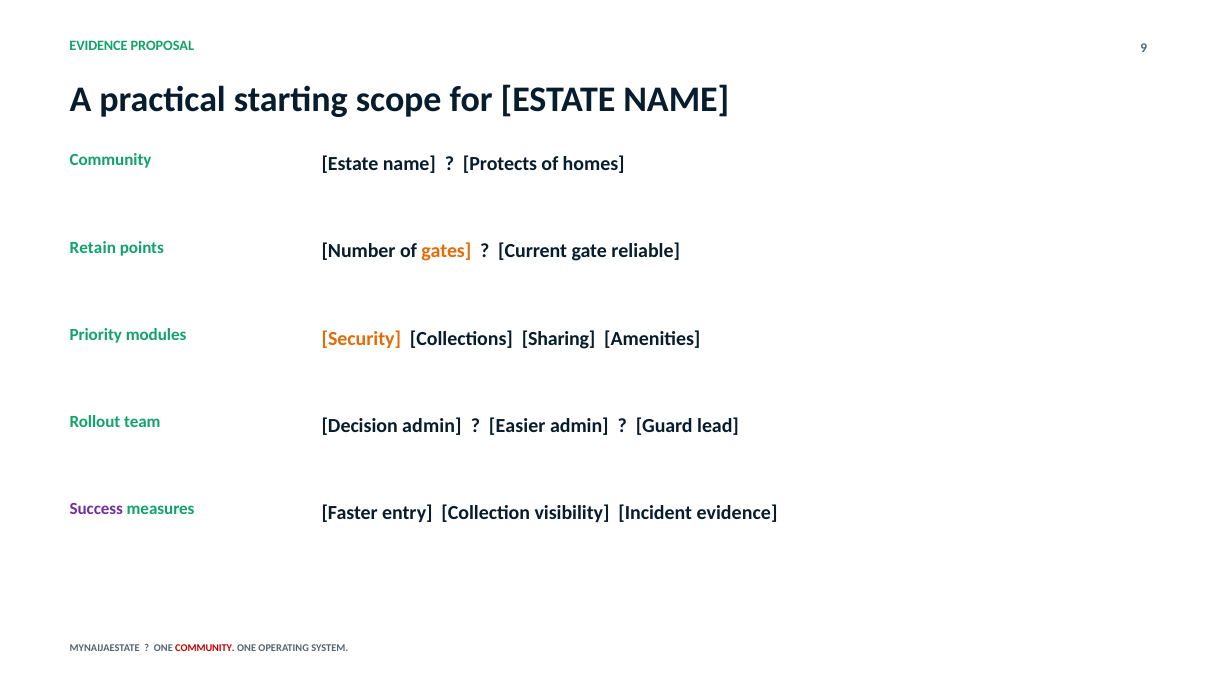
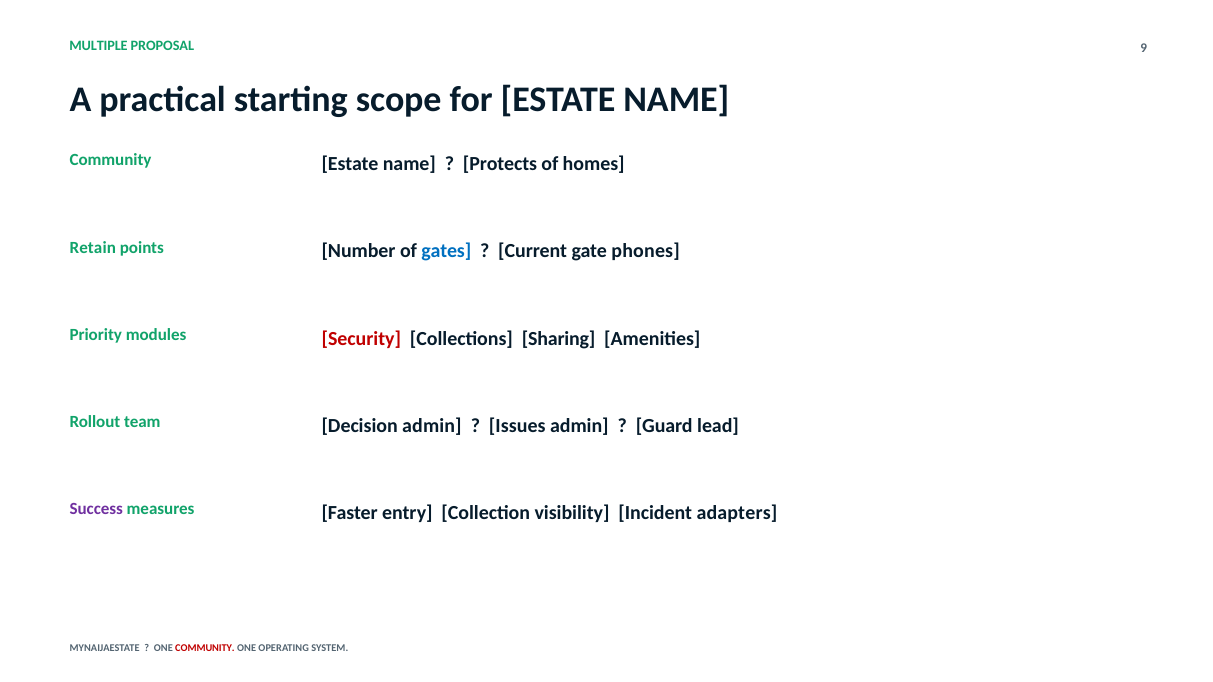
EVIDENCE: EVIDENCE -> MULTIPLE (99, 45)
gates colour: orange -> blue (446, 252)
reliable: reliable -> phones (646, 252)
Security colour: orange -> red (361, 339)
Easier: Easier -> Issues (517, 426)
Incident evidence: evidence -> adapters (737, 513)
